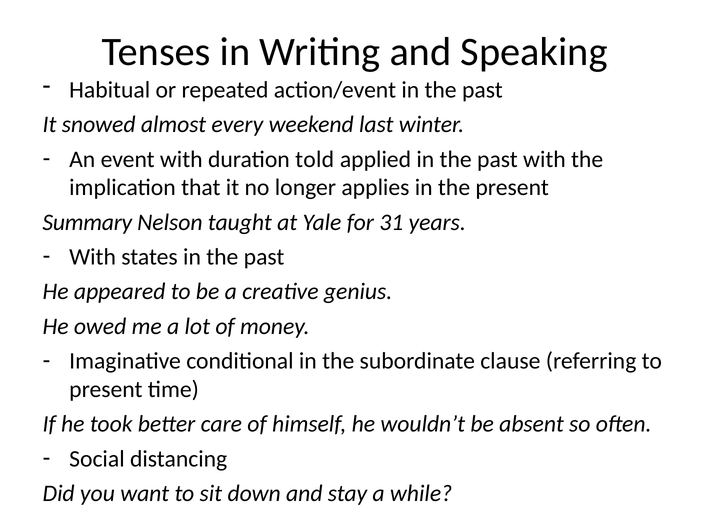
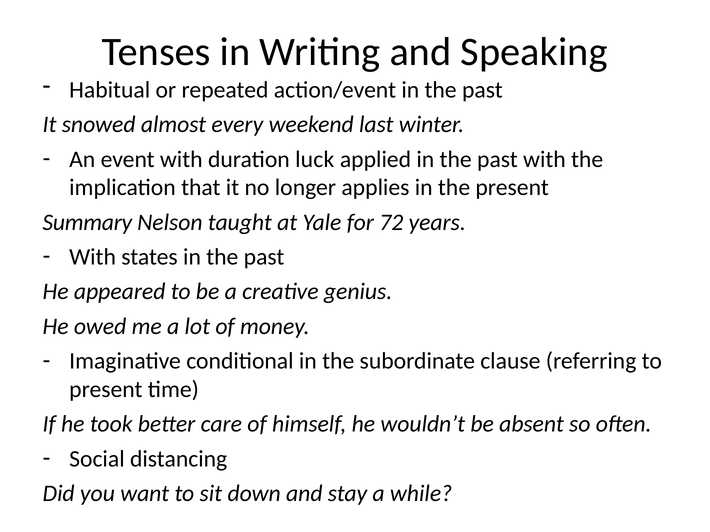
told: told -> luck (315, 159)
31: 31 -> 72 (391, 223)
